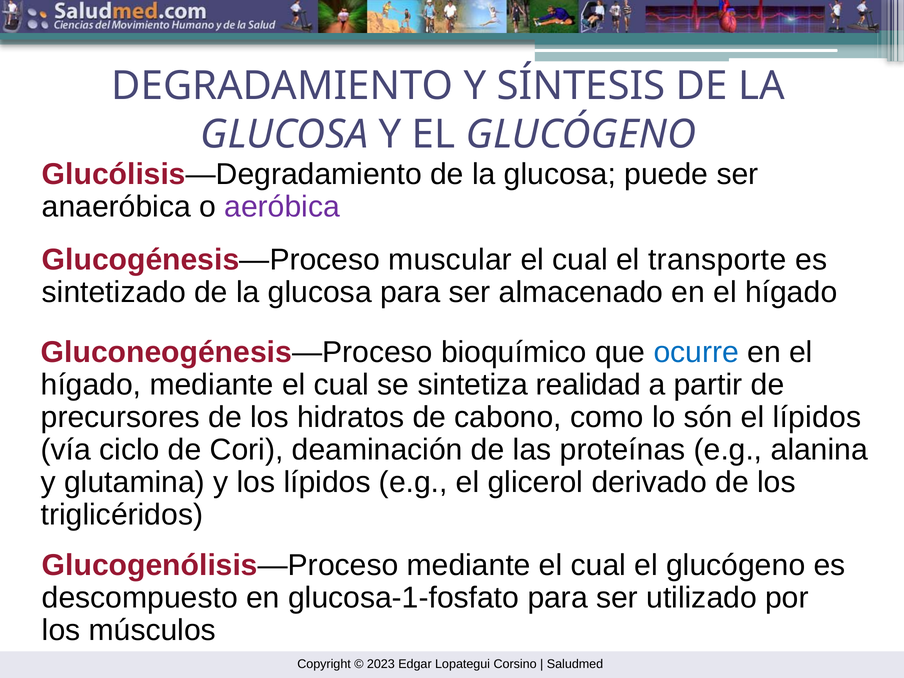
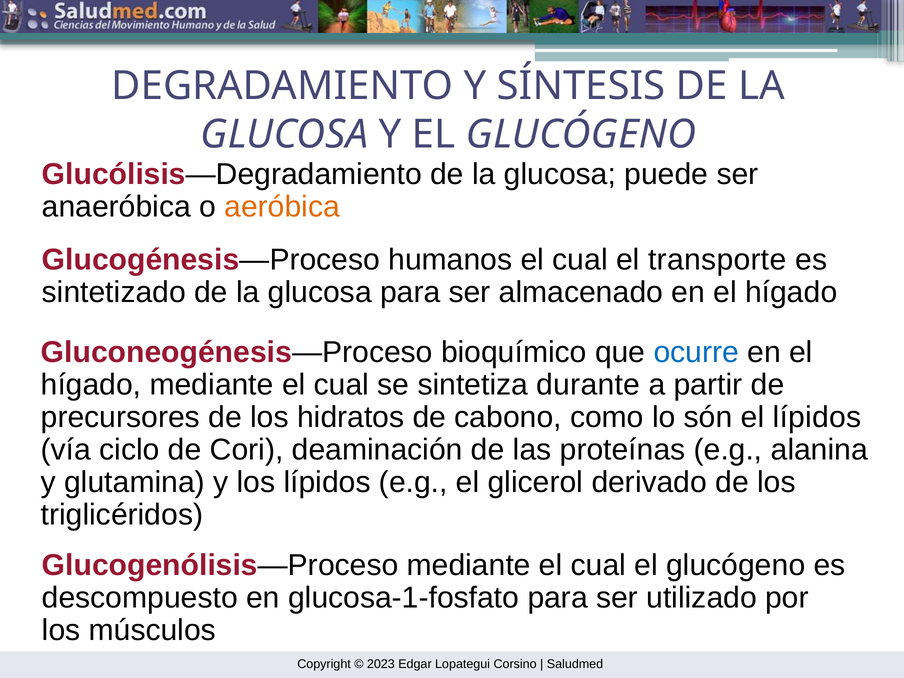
aeróbica colour: purple -> orange (282, 207)
muscular: muscular -> humanos (450, 260)
realidad: realidad -> durante (588, 385)
